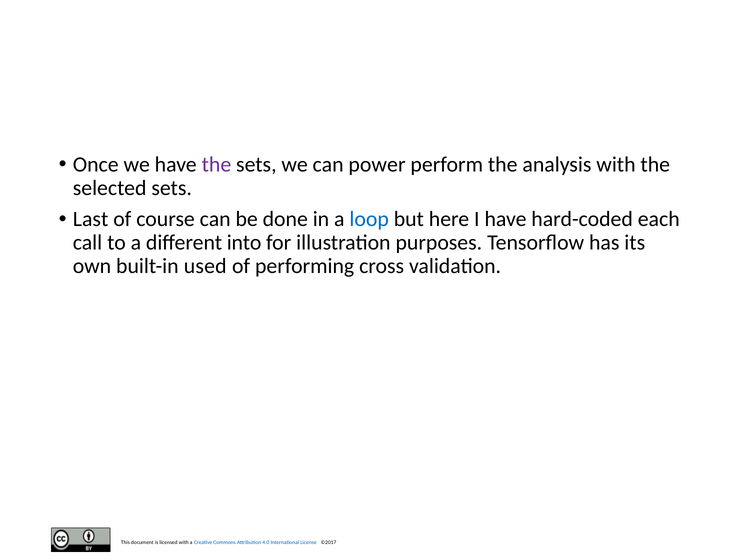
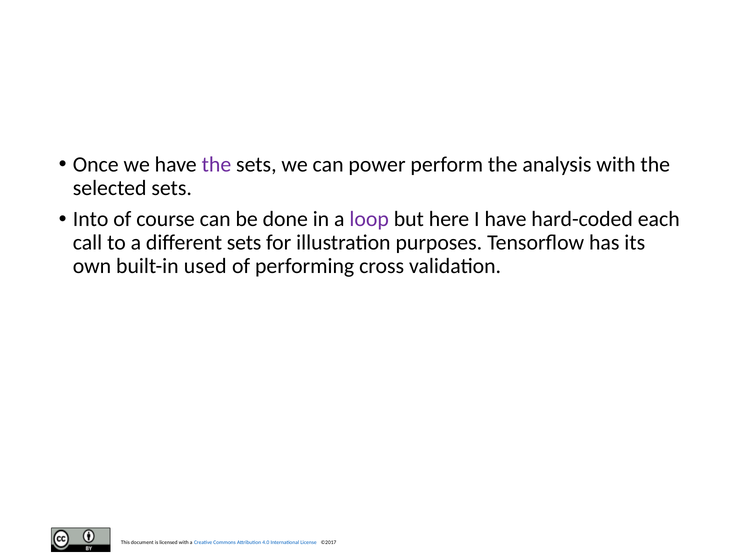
Last: Last -> Into (91, 219)
loop colour: blue -> purple (369, 219)
different into: into -> sets (244, 243)
